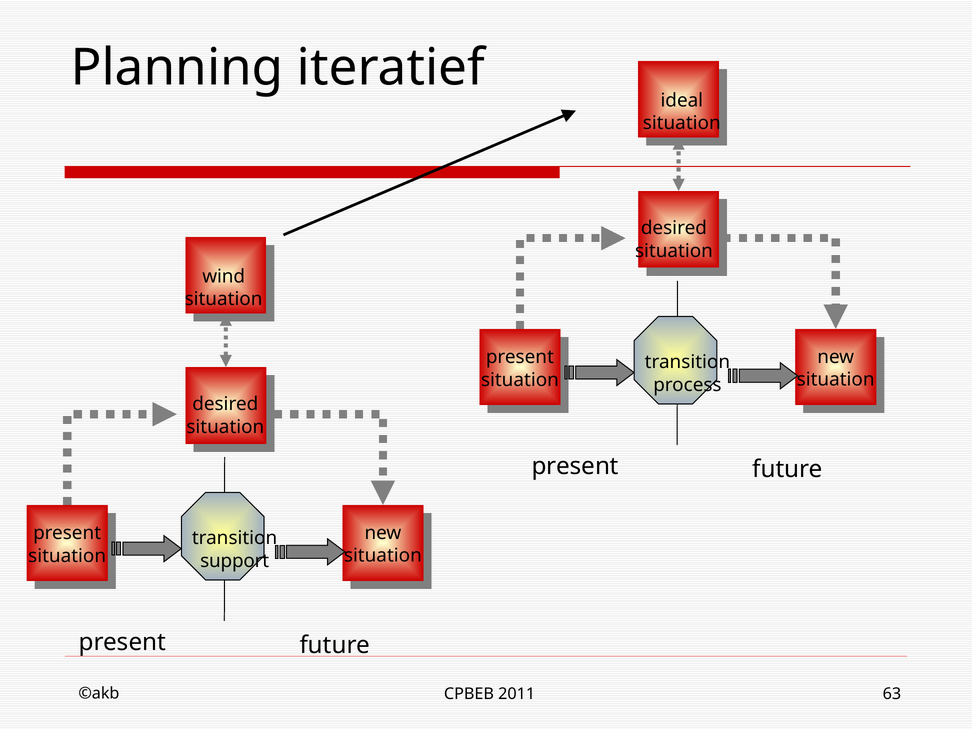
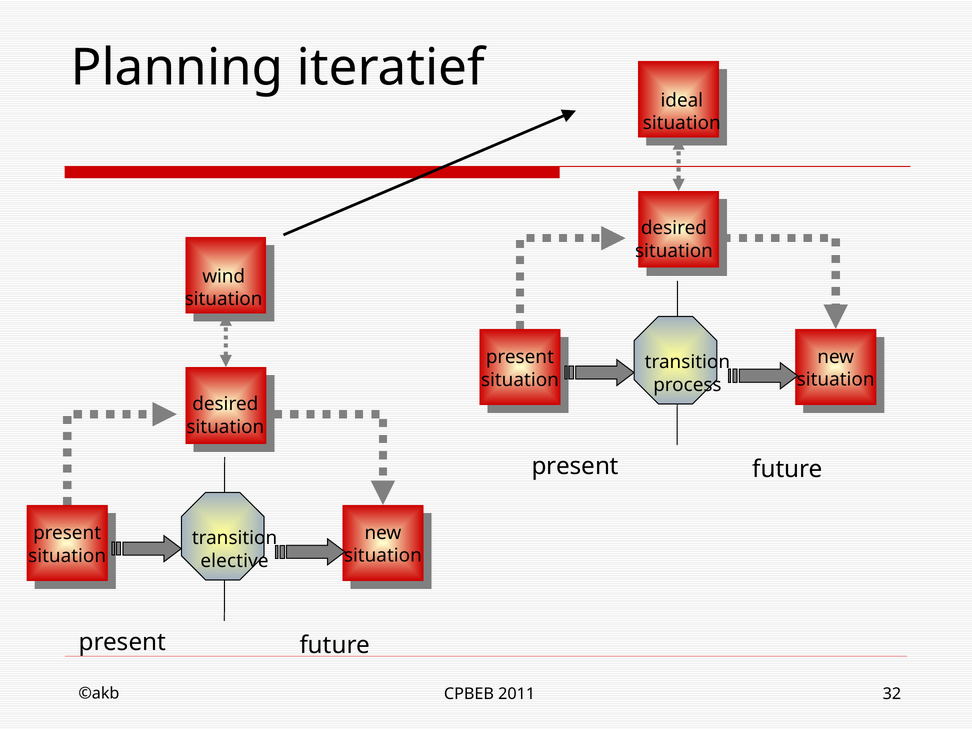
support: support -> elective (235, 561)
63: 63 -> 32 (892, 694)
